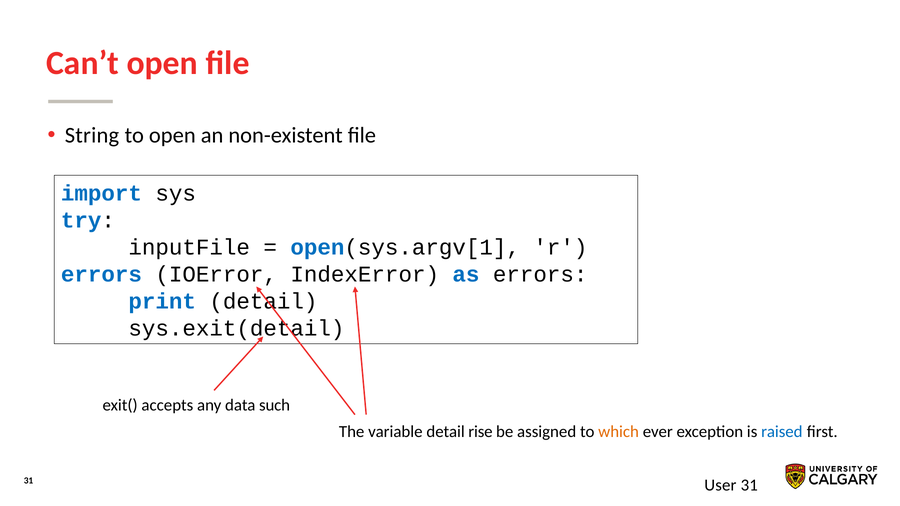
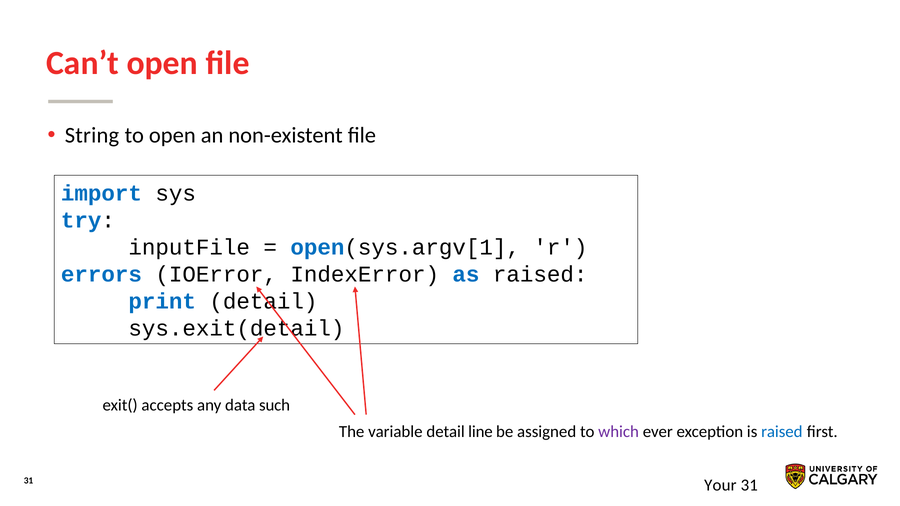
as errors: errors -> raised (540, 275)
rise: rise -> line (480, 432)
which colour: orange -> purple (619, 432)
User: User -> Your (720, 486)
